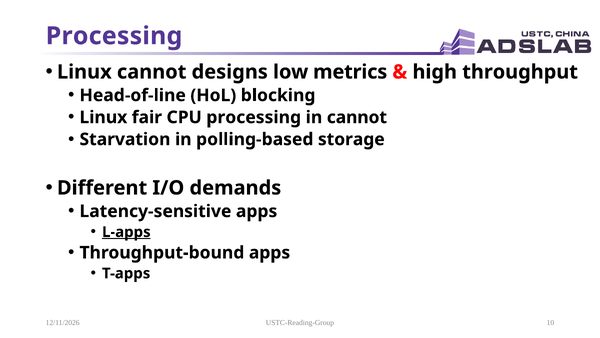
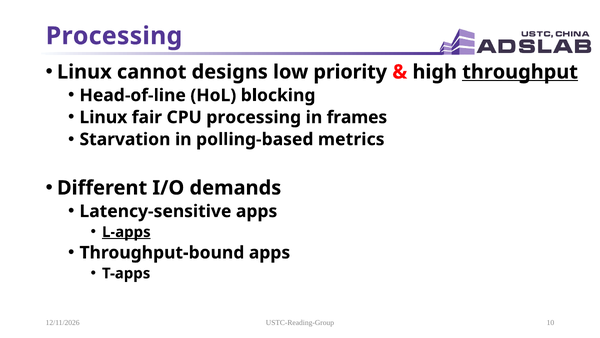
metrics: metrics -> priority (350, 72)
throughput underline: none -> present (520, 72)
in cannot: cannot -> frames (357, 117)
storage: storage -> metrics (351, 139)
